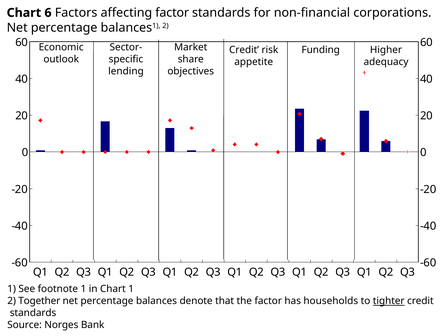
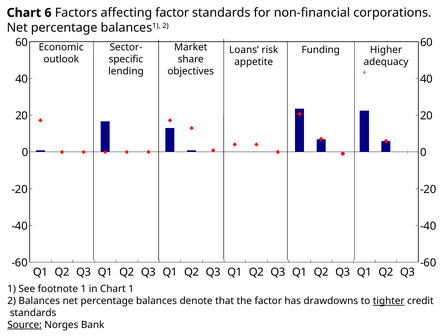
Credit: Credit -> Loans (244, 50)
2 Together: Together -> Balances (39, 301)
households: households -> drawdowns (331, 301)
Source underline: none -> present (25, 325)
